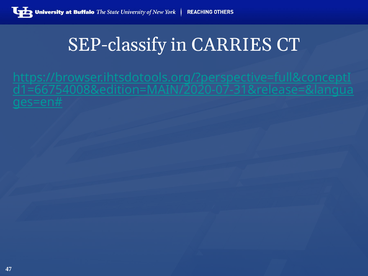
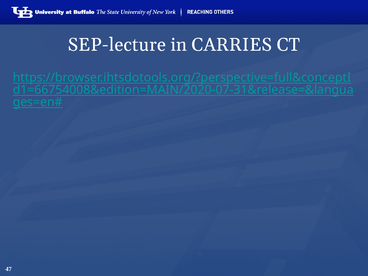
SEP-classify: SEP-classify -> SEP-lecture (117, 45)
